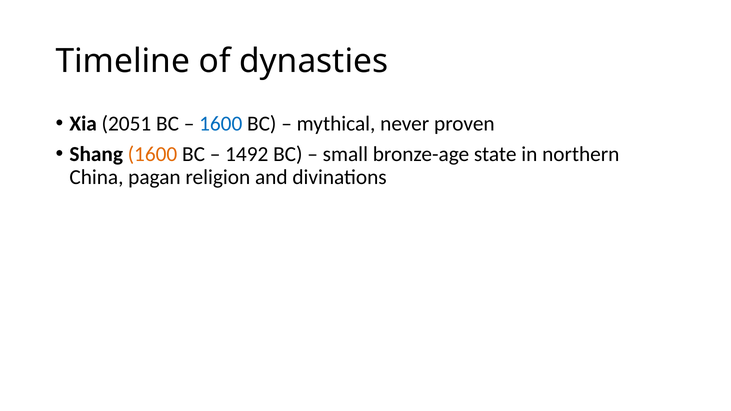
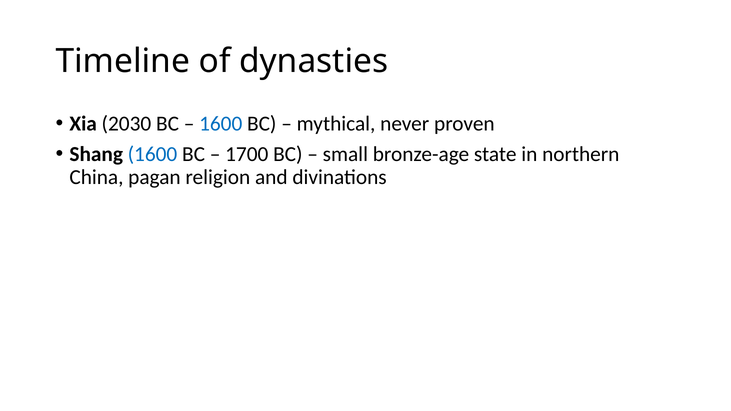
2051: 2051 -> 2030 (126, 124)
1600 colour: orange -> blue (152, 154)
1492: 1492 -> 1700 (247, 154)
